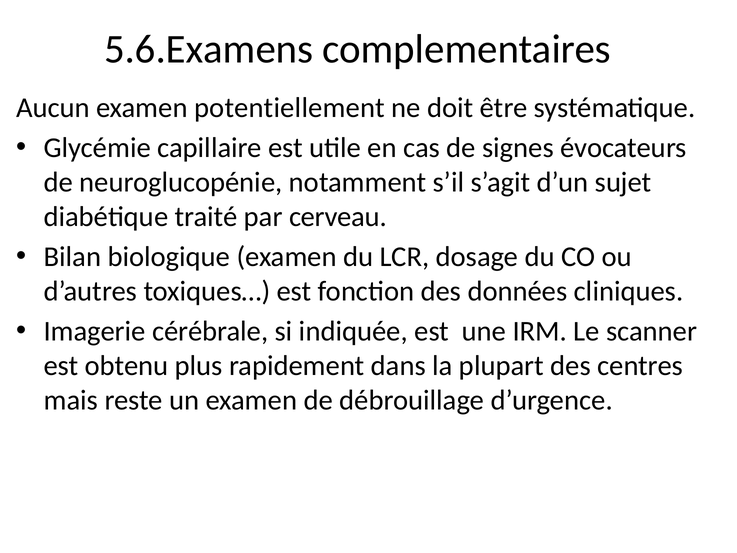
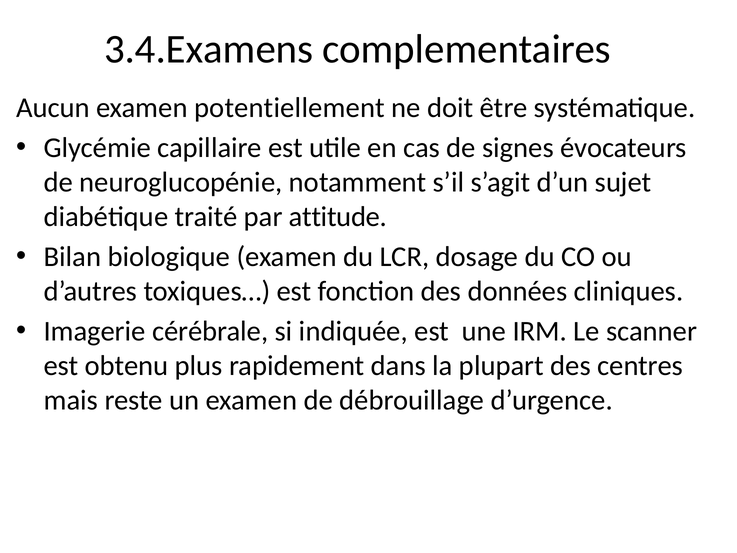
5.6.Examens: 5.6.Examens -> 3.4.Examens (209, 49)
cerveau: cerveau -> attitude (338, 217)
